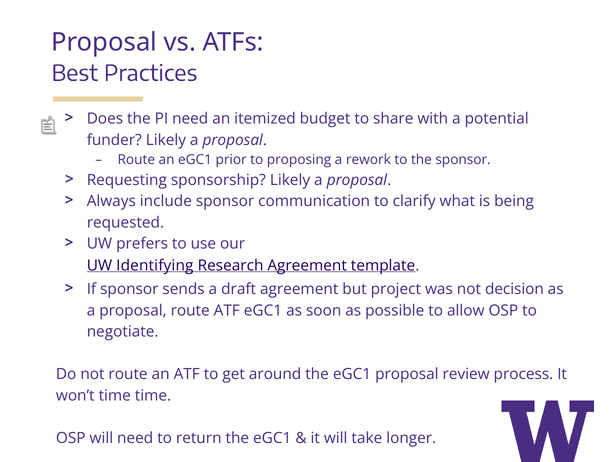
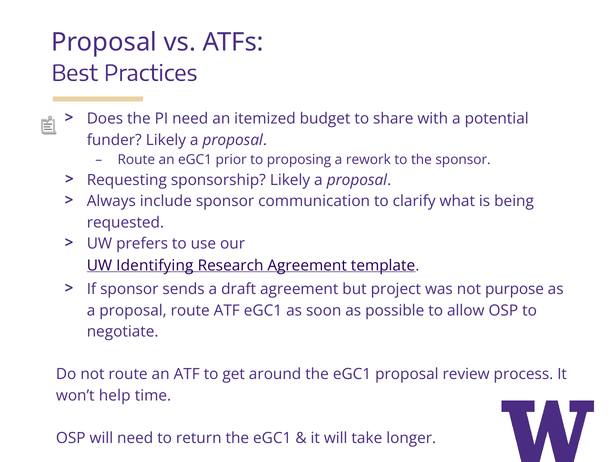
decision: decision -> purpose (514, 289)
won’t time: time -> help (115, 395)
